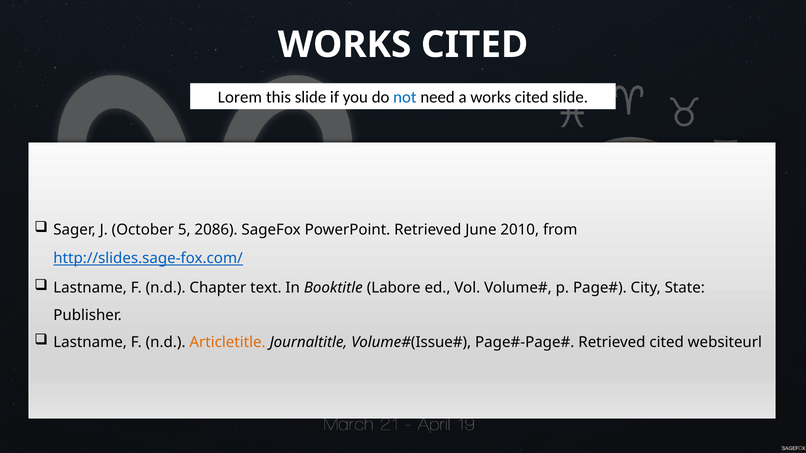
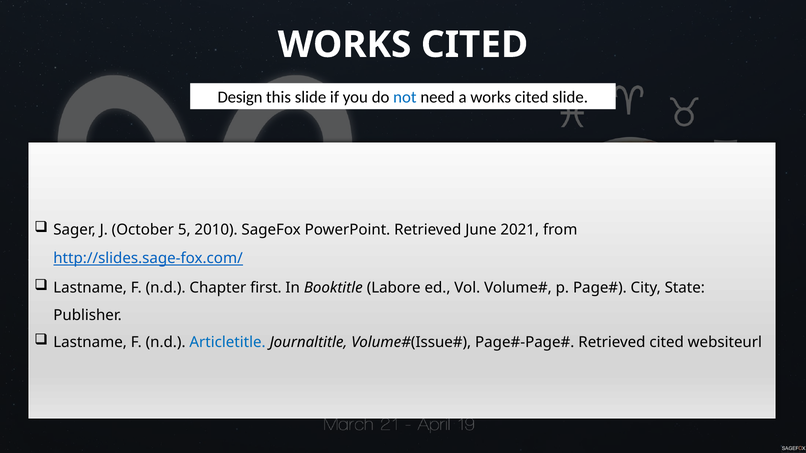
Lorem: Lorem -> Design (240, 97)
2086: 2086 -> 2010 (216, 230)
2010: 2010 -> 2021 (520, 230)
text: text -> first (266, 288)
Articletitle colour: orange -> blue (228, 342)
